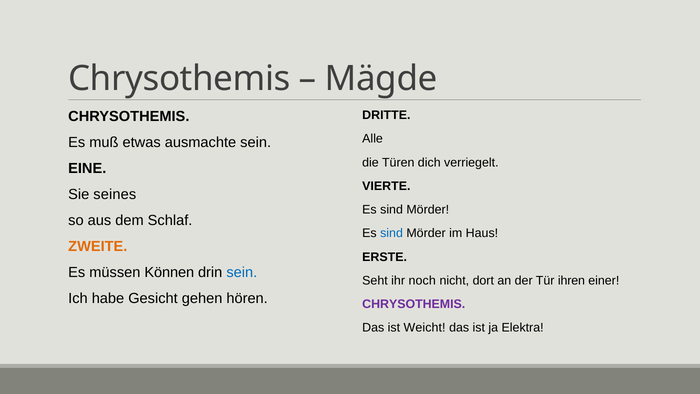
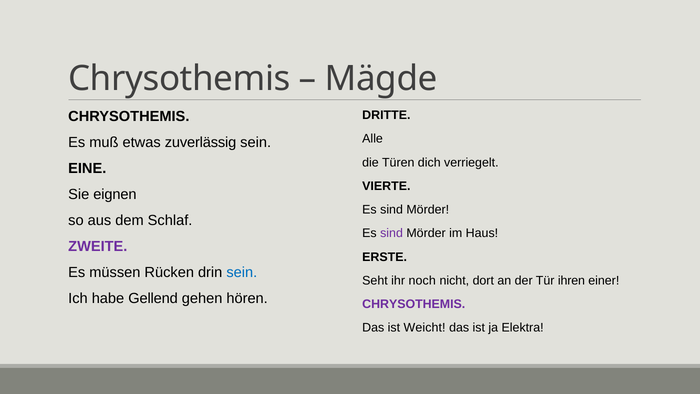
ausmachte: ausmachte -> zuverlässig (201, 142)
seines: seines -> eignen (115, 194)
sind colour: blue -> purple (392, 233)
ZWEITE colour: orange -> purple (98, 246)
Können: Können -> Rücken (169, 272)
Gesicht: Gesicht -> Gellend (153, 298)
